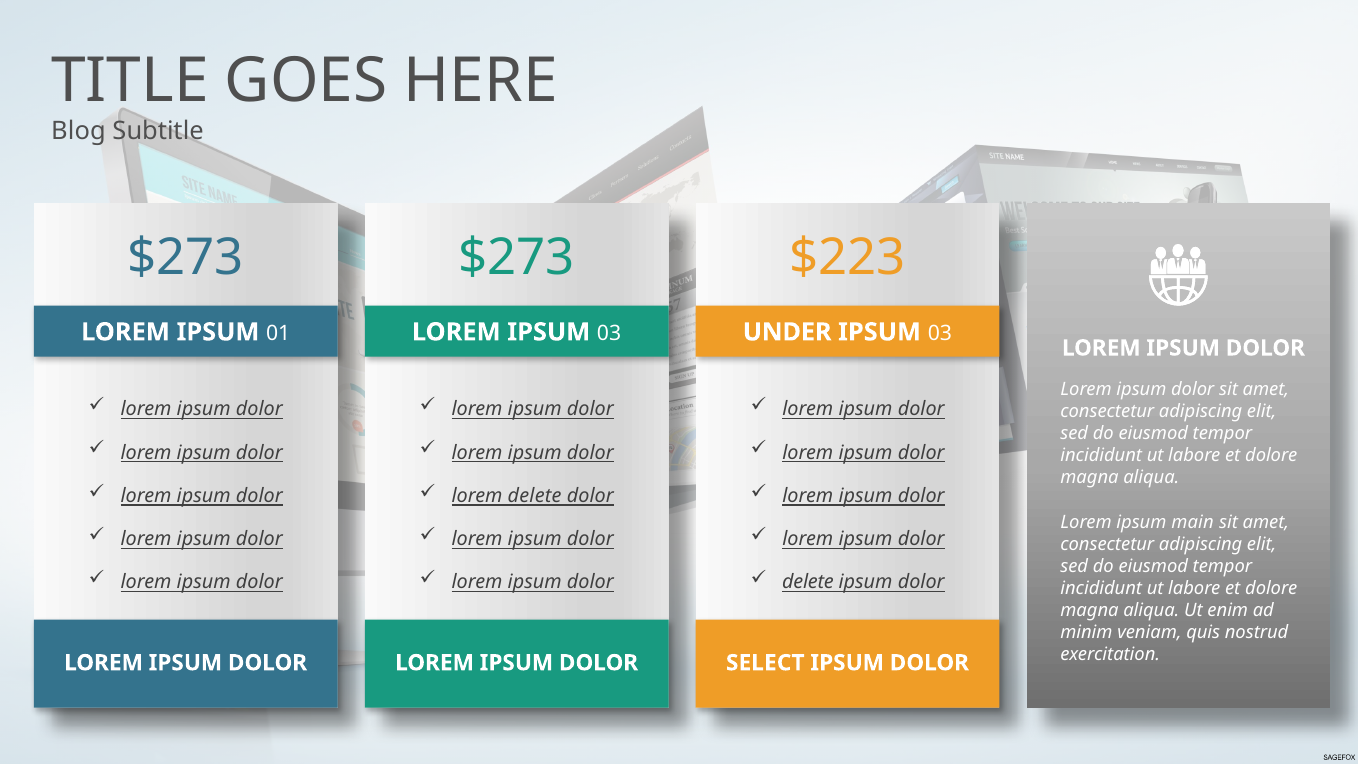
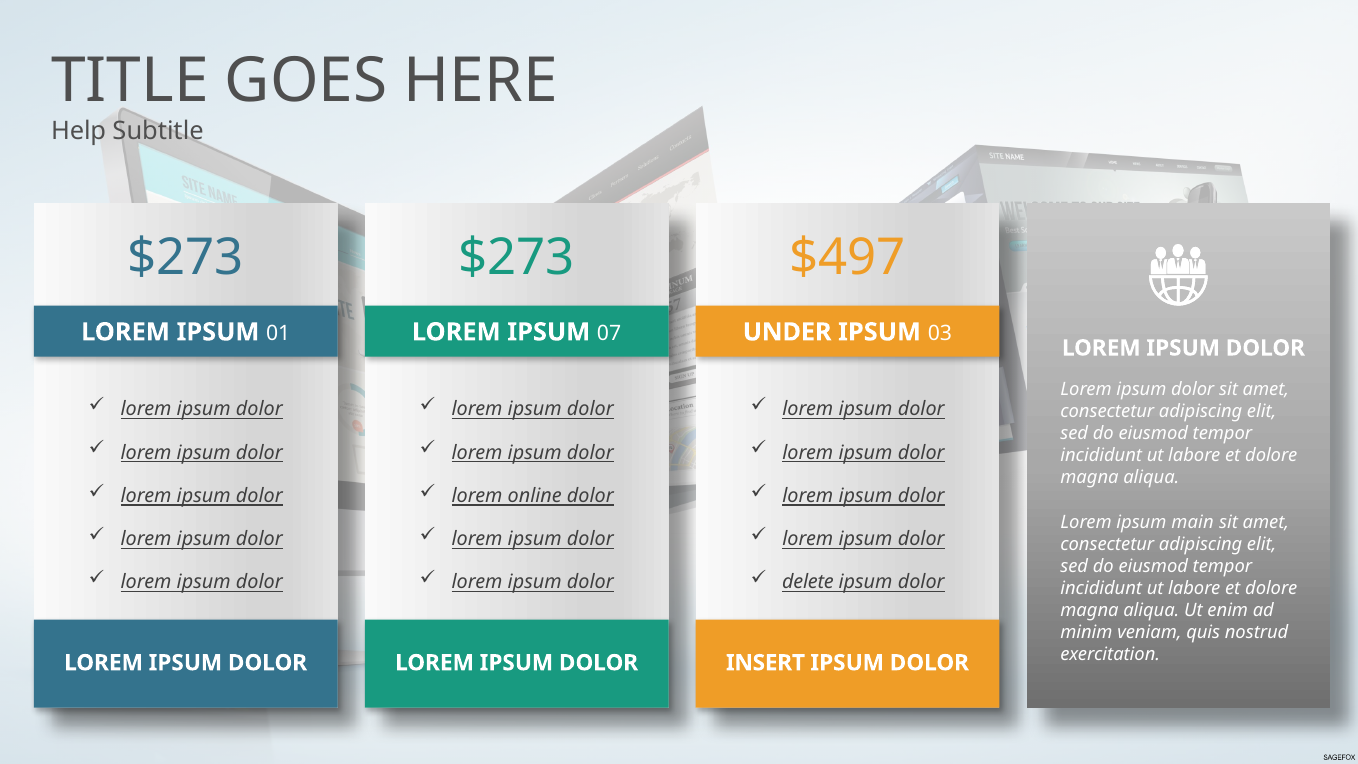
Blog: Blog -> Help (79, 131)
$223: $223 -> $497 (848, 257)
LOREM IPSUM 03: 03 -> 07 (609, 333)
lorem delete: delete -> online (535, 496)
SELECT: SELECT -> INSERT (765, 663)
